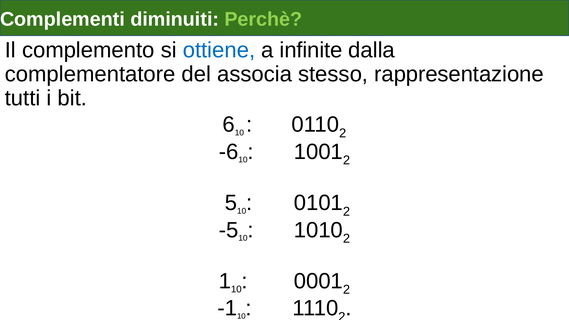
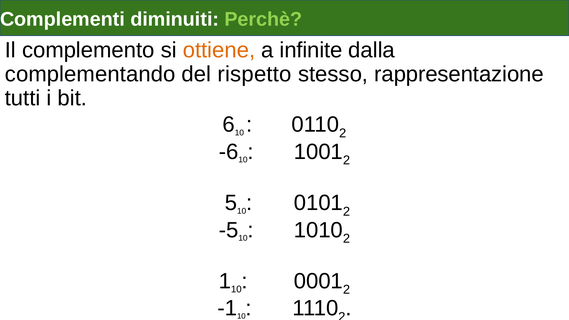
ottiene colour: blue -> orange (219, 50)
complementatore: complementatore -> complementando (90, 74)
associa: associa -> rispetto (255, 74)
